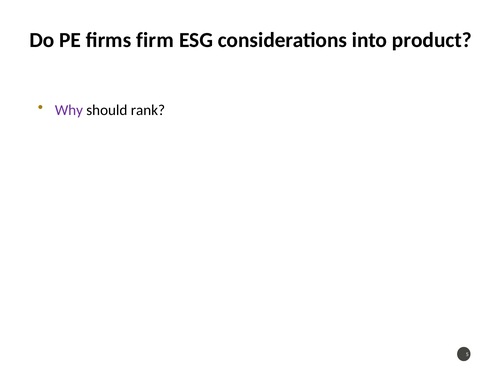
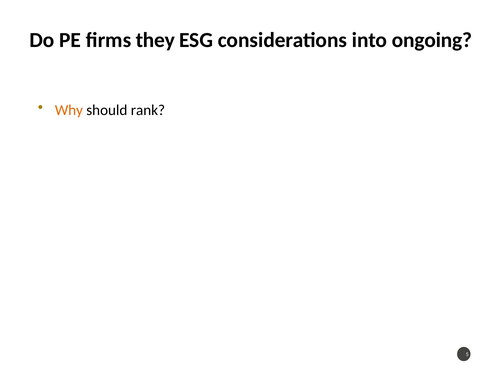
firm: firm -> they (155, 40)
product: product -> ongoing (432, 40)
Why colour: purple -> orange (69, 110)
